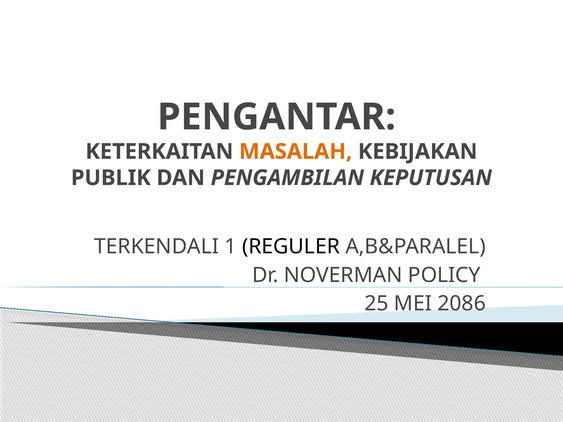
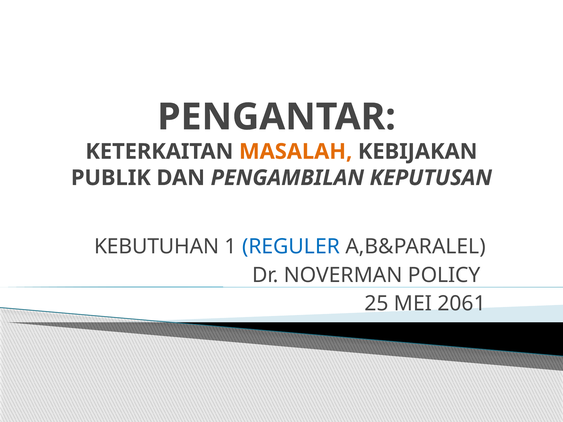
TERKENDALI: TERKENDALI -> KEBUTUHAN (157, 247)
REGULER colour: black -> blue (291, 247)
2086: 2086 -> 2061 (462, 304)
